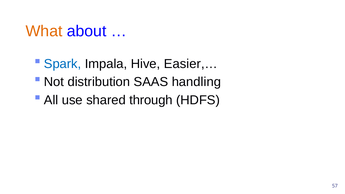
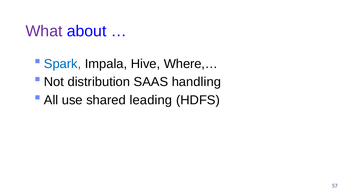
What colour: orange -> purple (44, 31)
Easier,…: Easier,… -> Where,… (191, 64)
through: through -> leading (151, 100)
